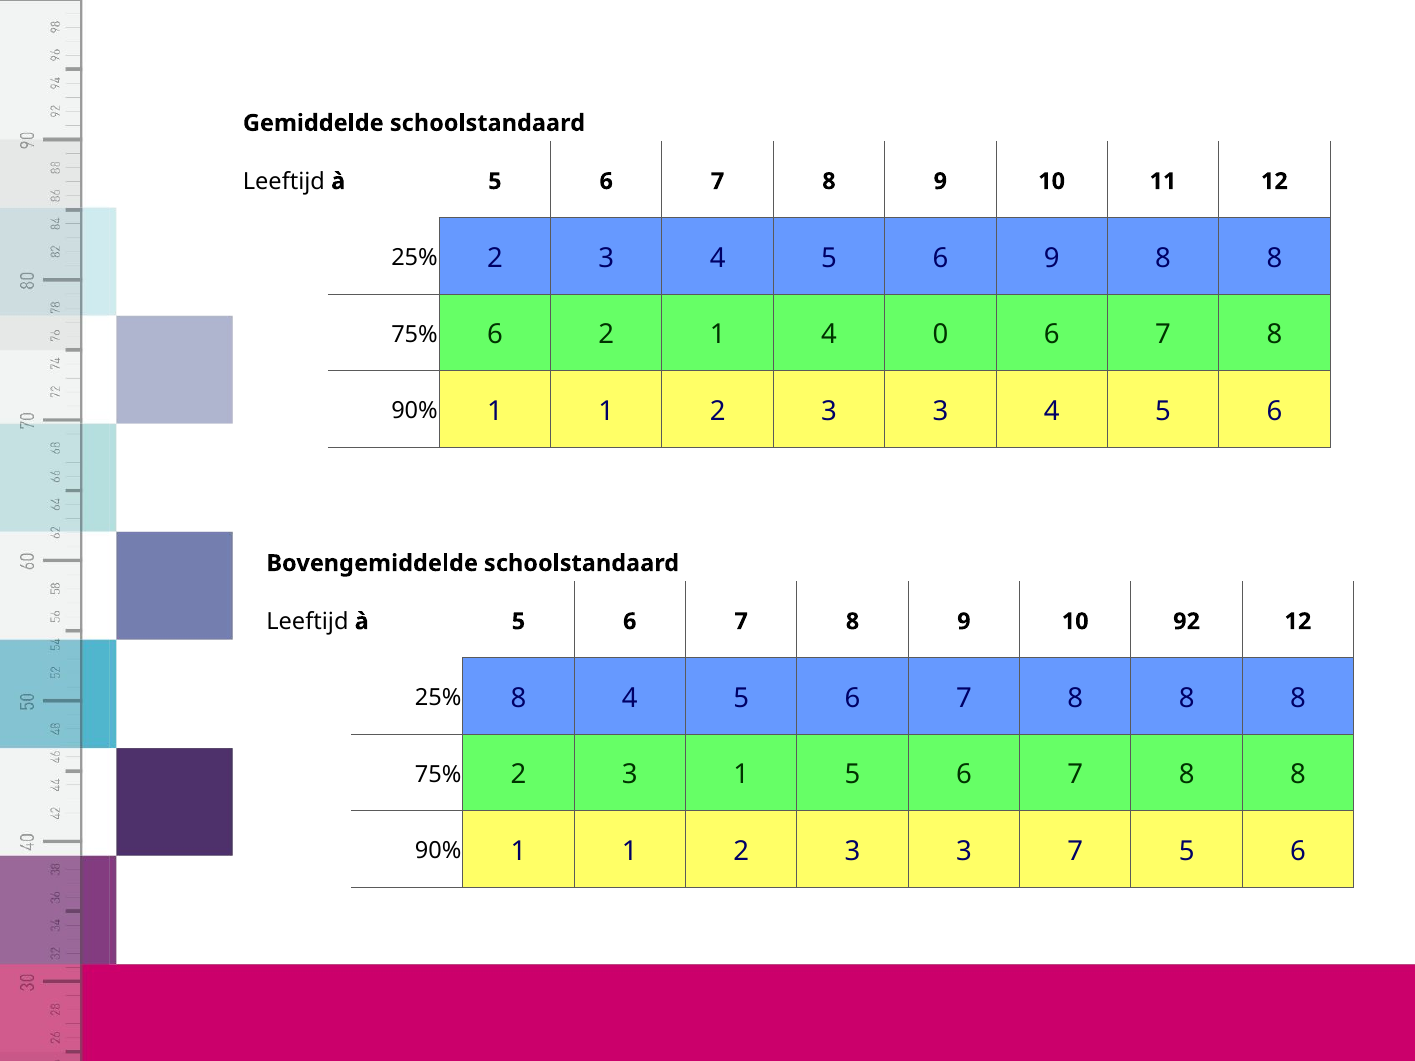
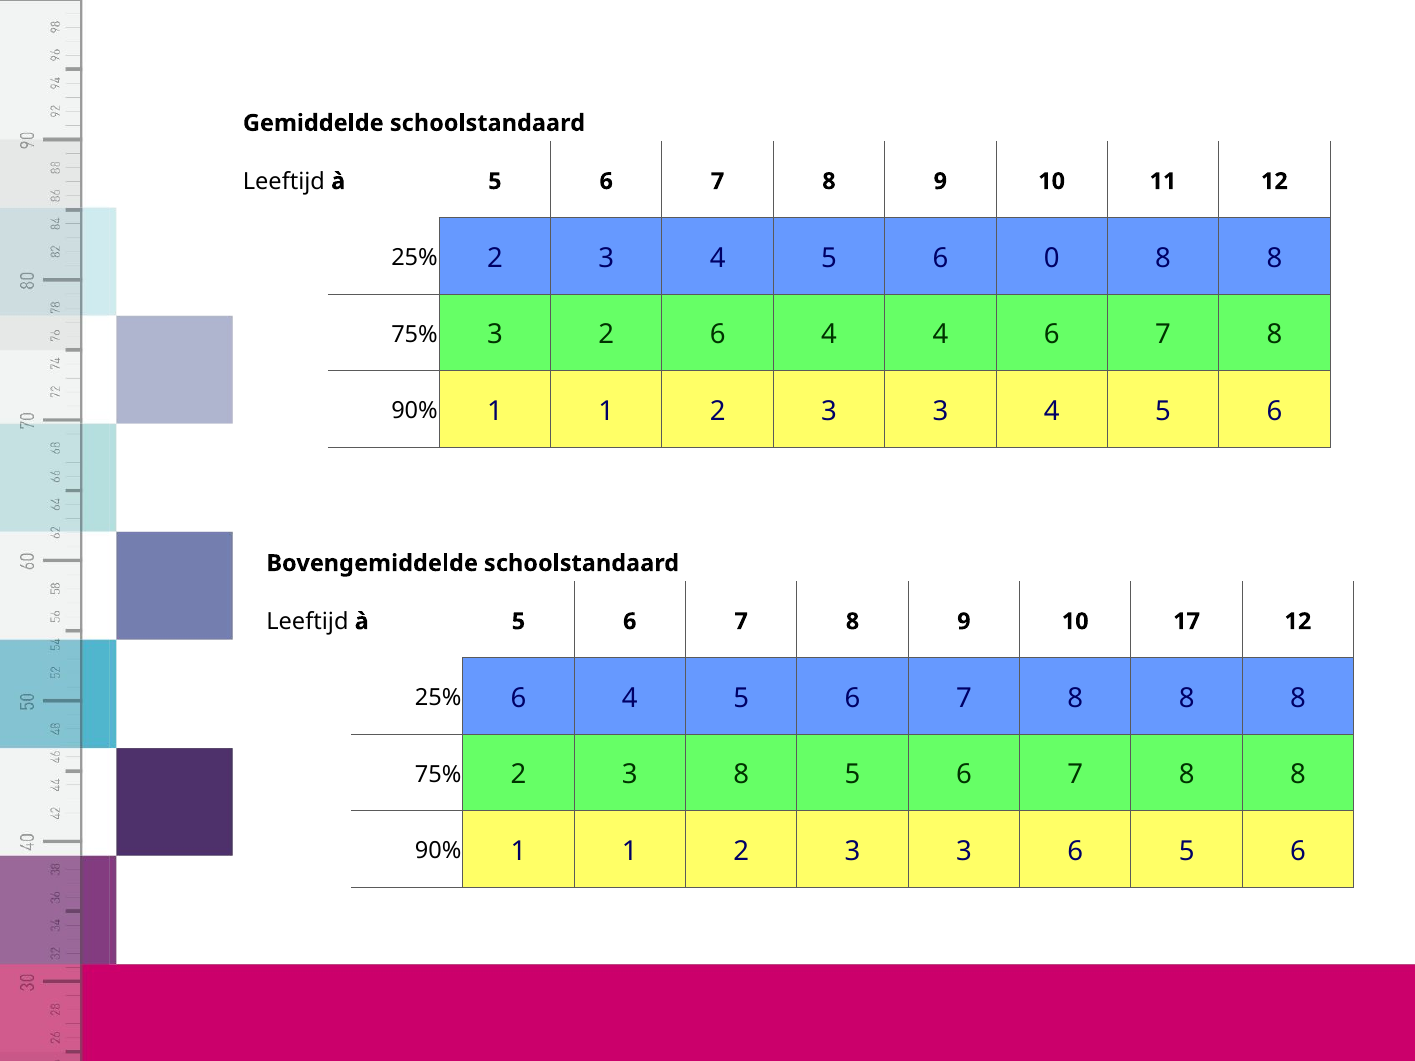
6 9: 9 -> 0 (1052, 258)
75% 6: 6 -> 3 (495, 335)
2 1: 1 -> 6 (718, 335)
4 0: 0 -> 4 (940, 335)
92: 92 -> 17 (1187, 622)
25% 8: 8 -> 6 (518, 698)
3 1: 1 -> 8 (741, 775)
3 7: 7 -> 6 (1075, 852)
